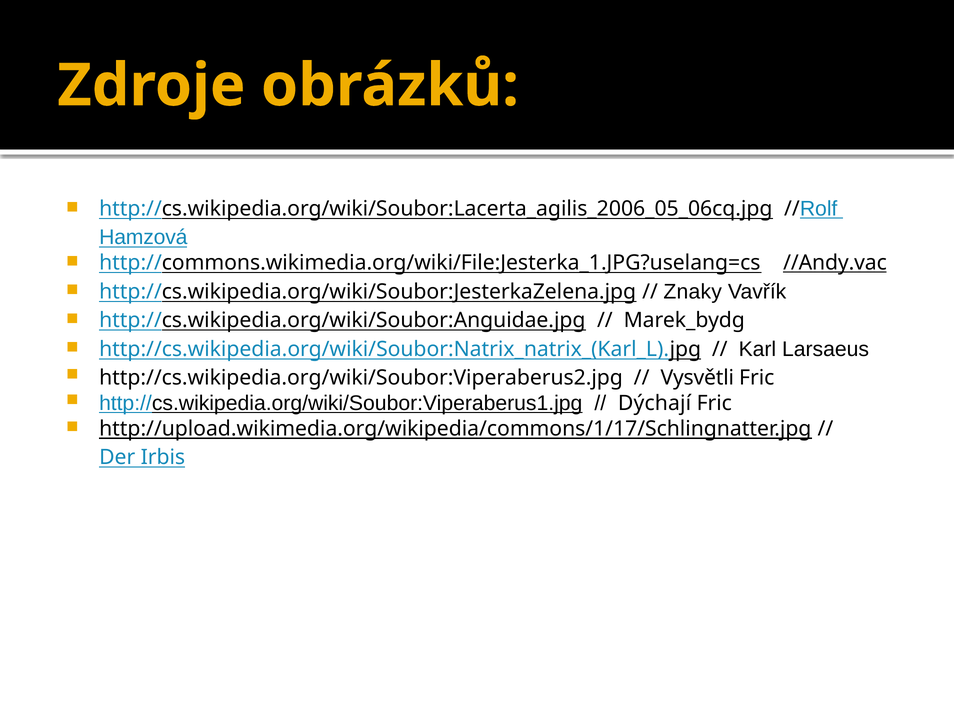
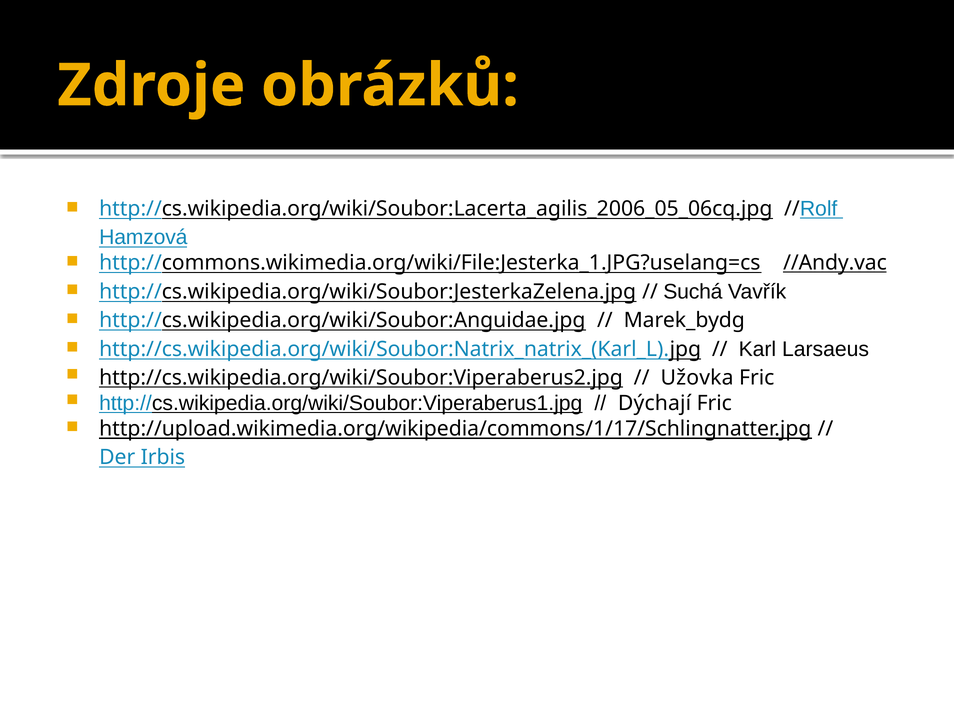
Znaky: Znaky -> Suchá (693, 292)
http://cs.wikipedia.org/wiki/Soubor:Viperaberus2.jpg underline: none -> present (361, 378)
Vysvětli: Vysvětli -> Užovka (697, 378)
